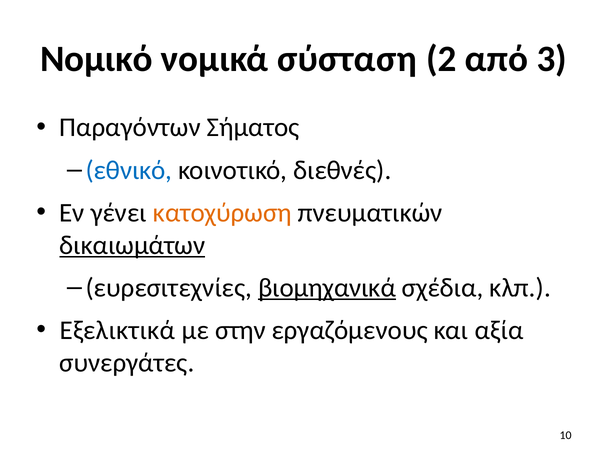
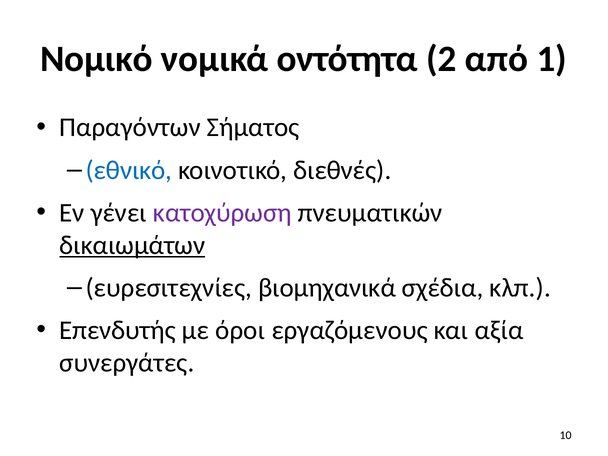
σύσταση: σύσταση -> οντότητα (347, 59)
3: 3 -> 1 (552, 59)
κατοχύρωση colour: orange -> purple (222, 213)
βιομηχανικά underline: present -> none (327, 288)
Εξελικτικά: Εξελικτικά -> Επενδυτής (118, 330)
στην: στην -> όροι (240, 330)
